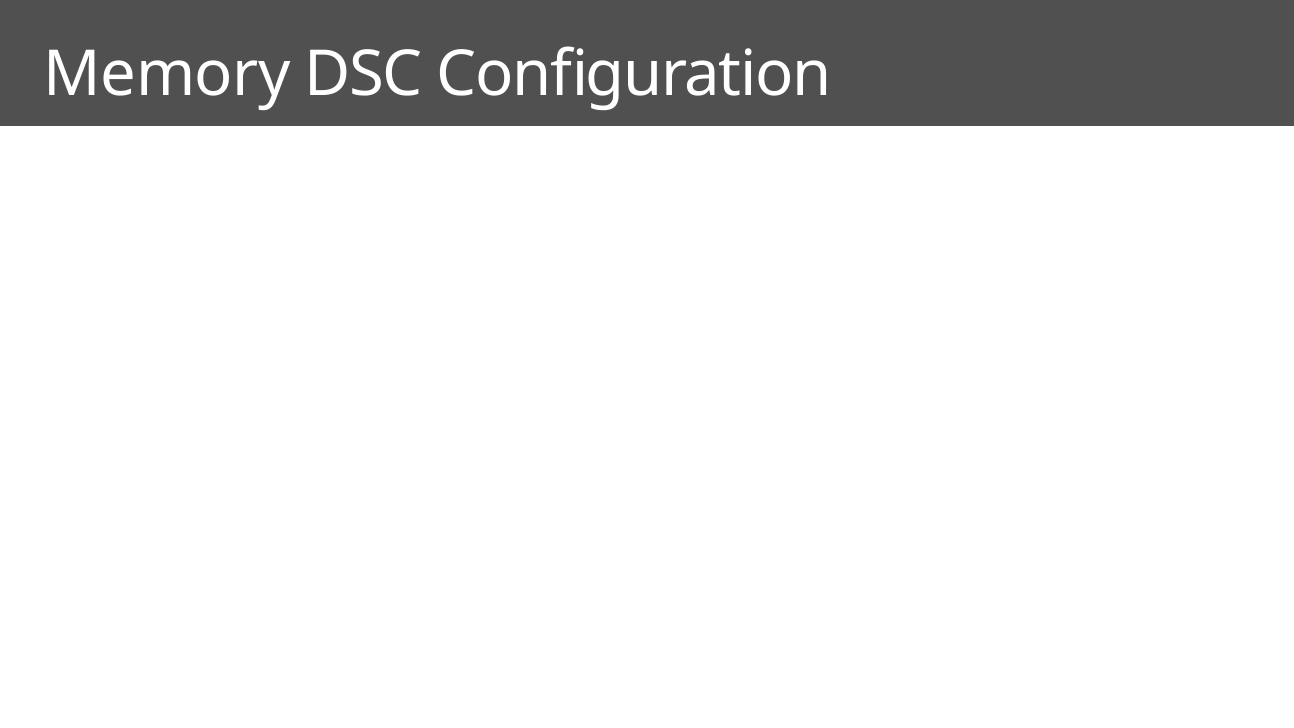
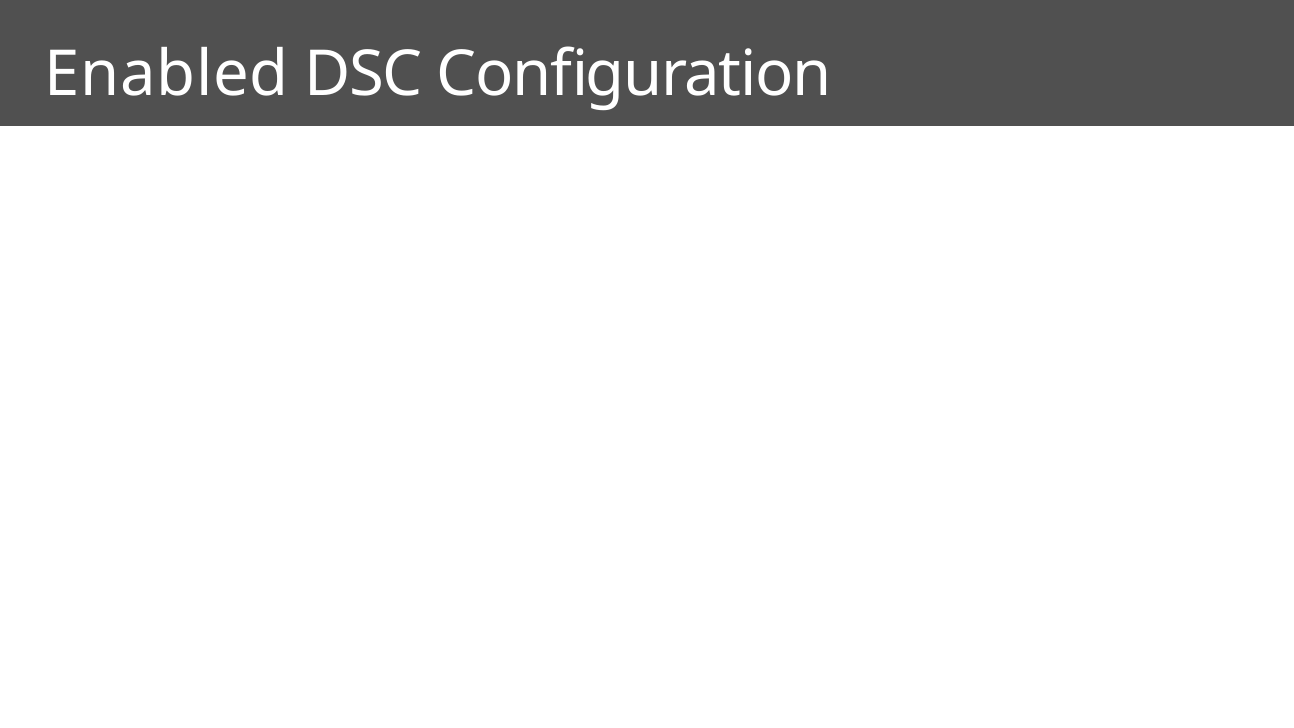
Memory: Memory -> Enabled (167, 74)
